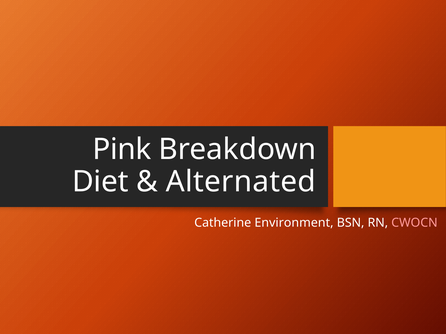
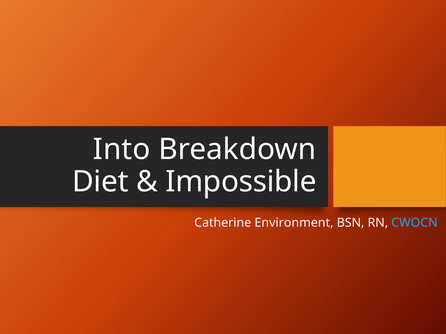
Pink: Pink -> Into (122, 150)
Alternated: Alternated -> Impossible (241, 182)
CWOCN colour: pink -> light blue (414, 223)
